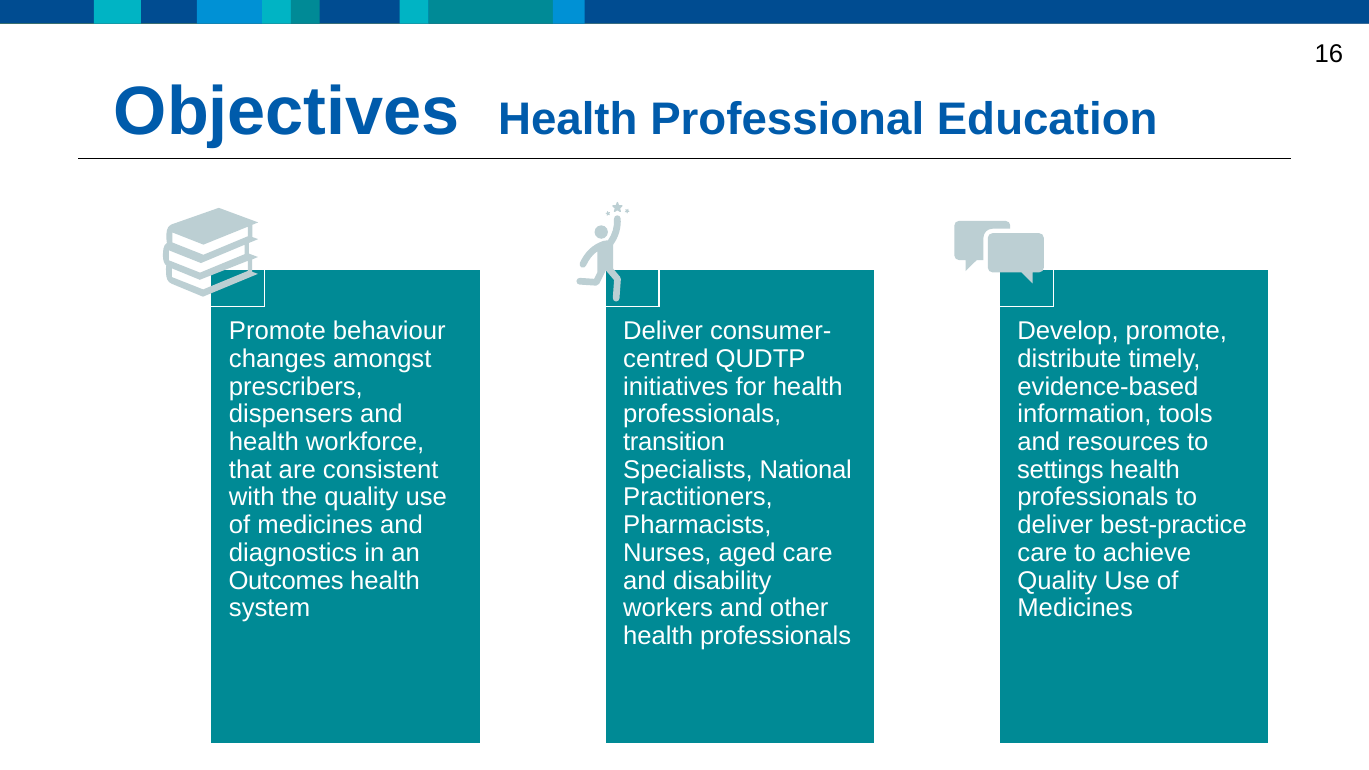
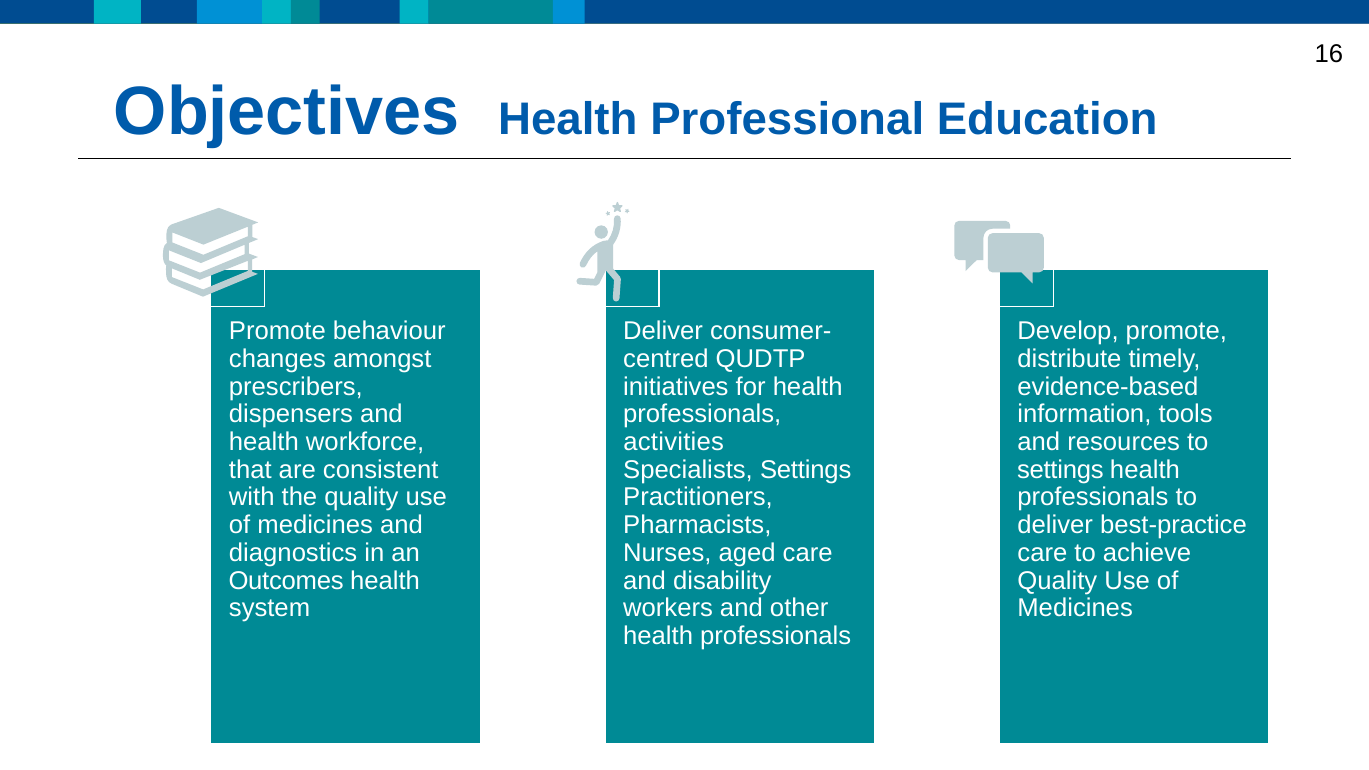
transition: transition -> activities (674, 442)
Specialists National: National -> Settings (806, 470)
